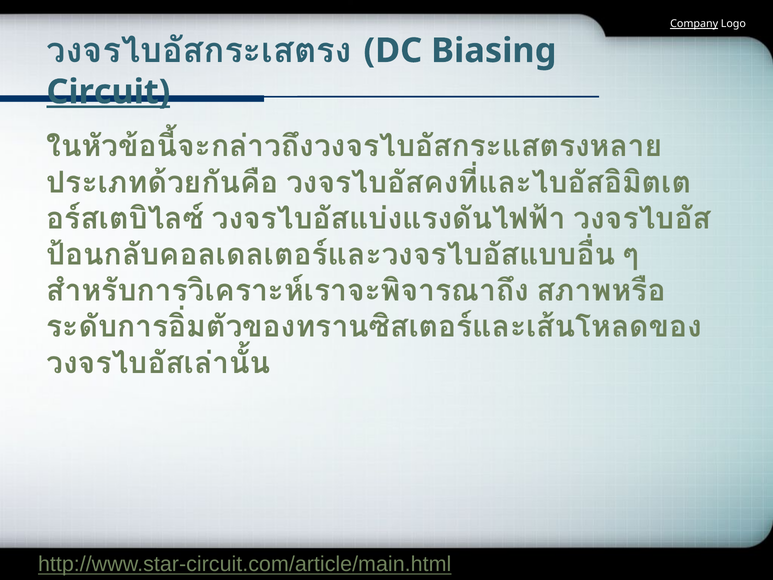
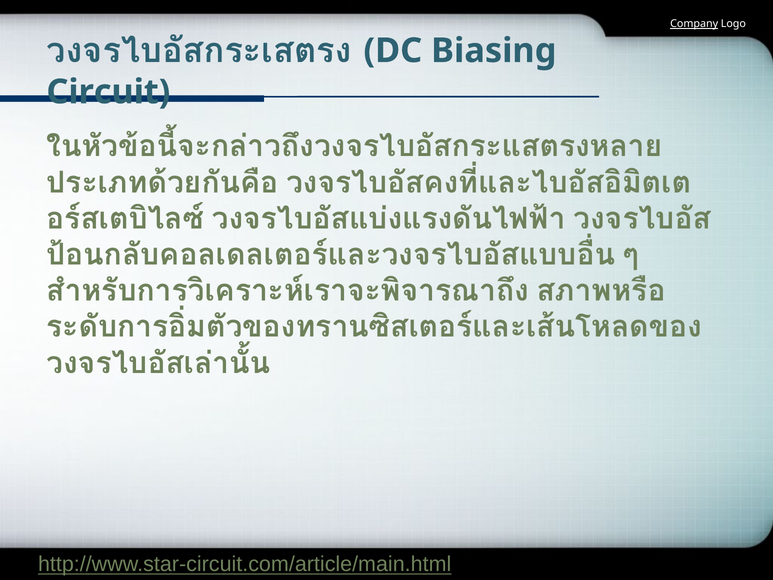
Circuit underline: present -> none (108, 92)
